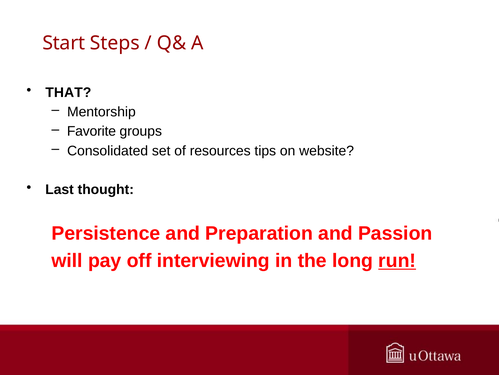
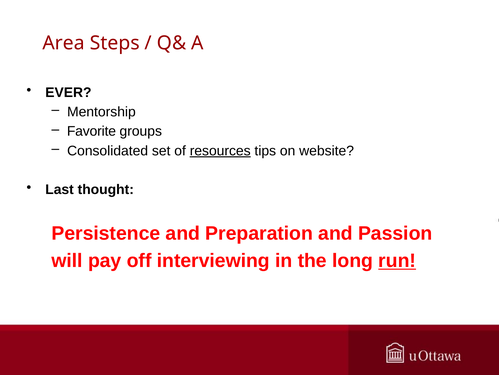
Start: Start -> Area (64, 43)
THAT: THAT -> EVER (68, 92)
resources underline: none -> present (220, 151)
